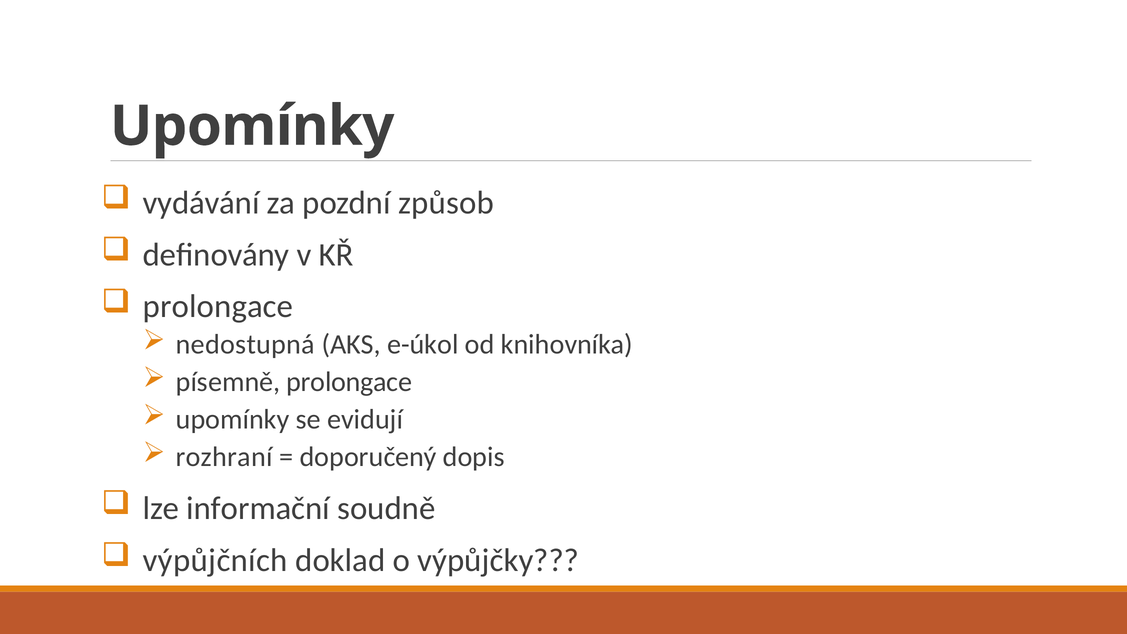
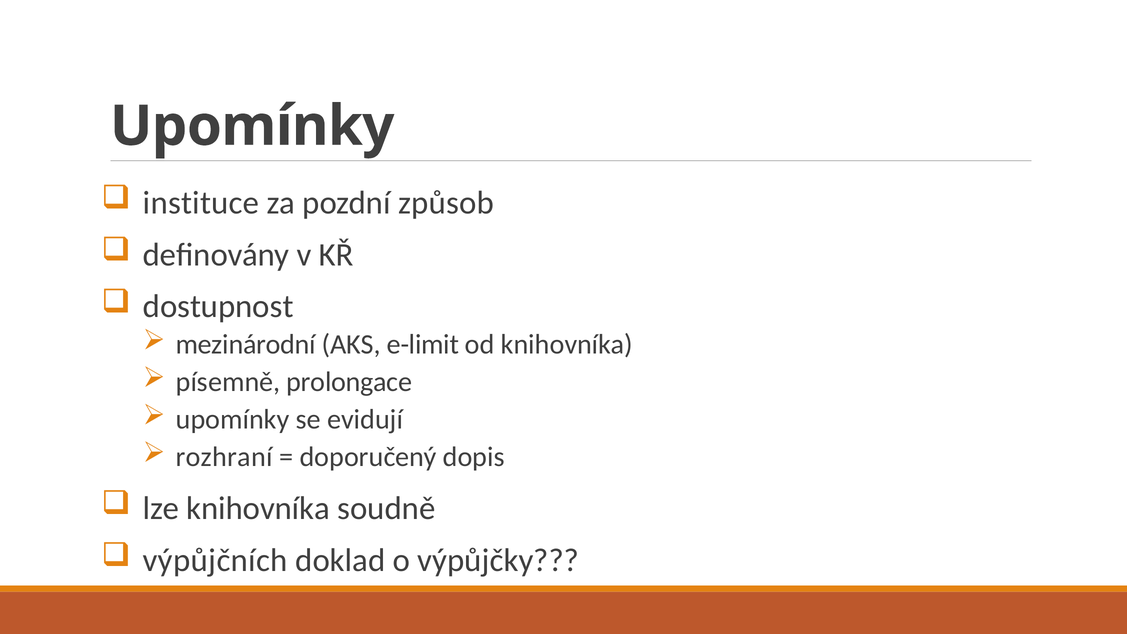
vydávání: vydávání -> instituce (201, 203)
prolongace: prolongace -> dostupnost (218, 307)
nedostupná: nedostupná -> mezinárodní (246, 344)
e-úkol: e-úkol -> e-limit (423, 344)
lze informační: informační -> knihovníka (258, 508)
